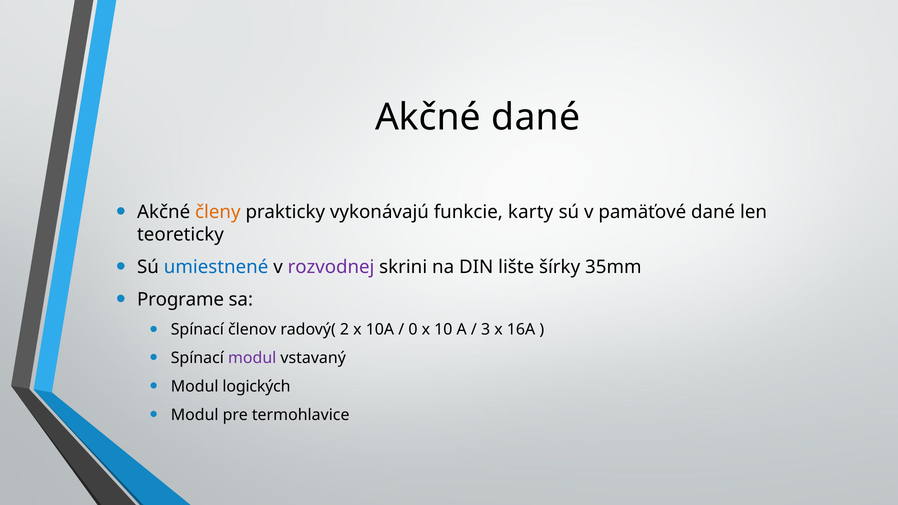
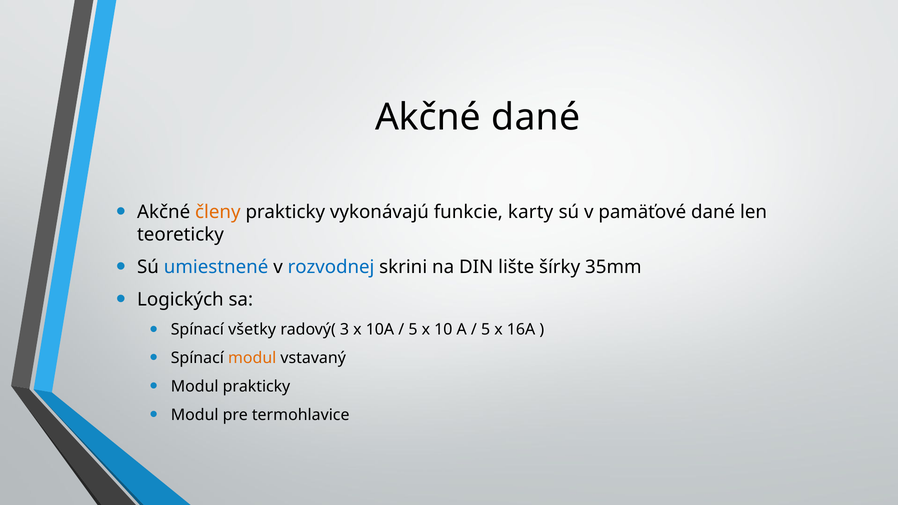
rozvodnej colour: purple -> blue (331, 267)
Programe: Programe -> Logických (180, 300)
členov: členov -> všetky (252, 330)
2: 2 -> 3 (345, 330)
0: 0 -> 5 (413, 330)
3: 3 -> 5 (486, 330)
modul colour: purple -> orange (252, 358)
Modul logických: logických -> prakticky (256, 387)
